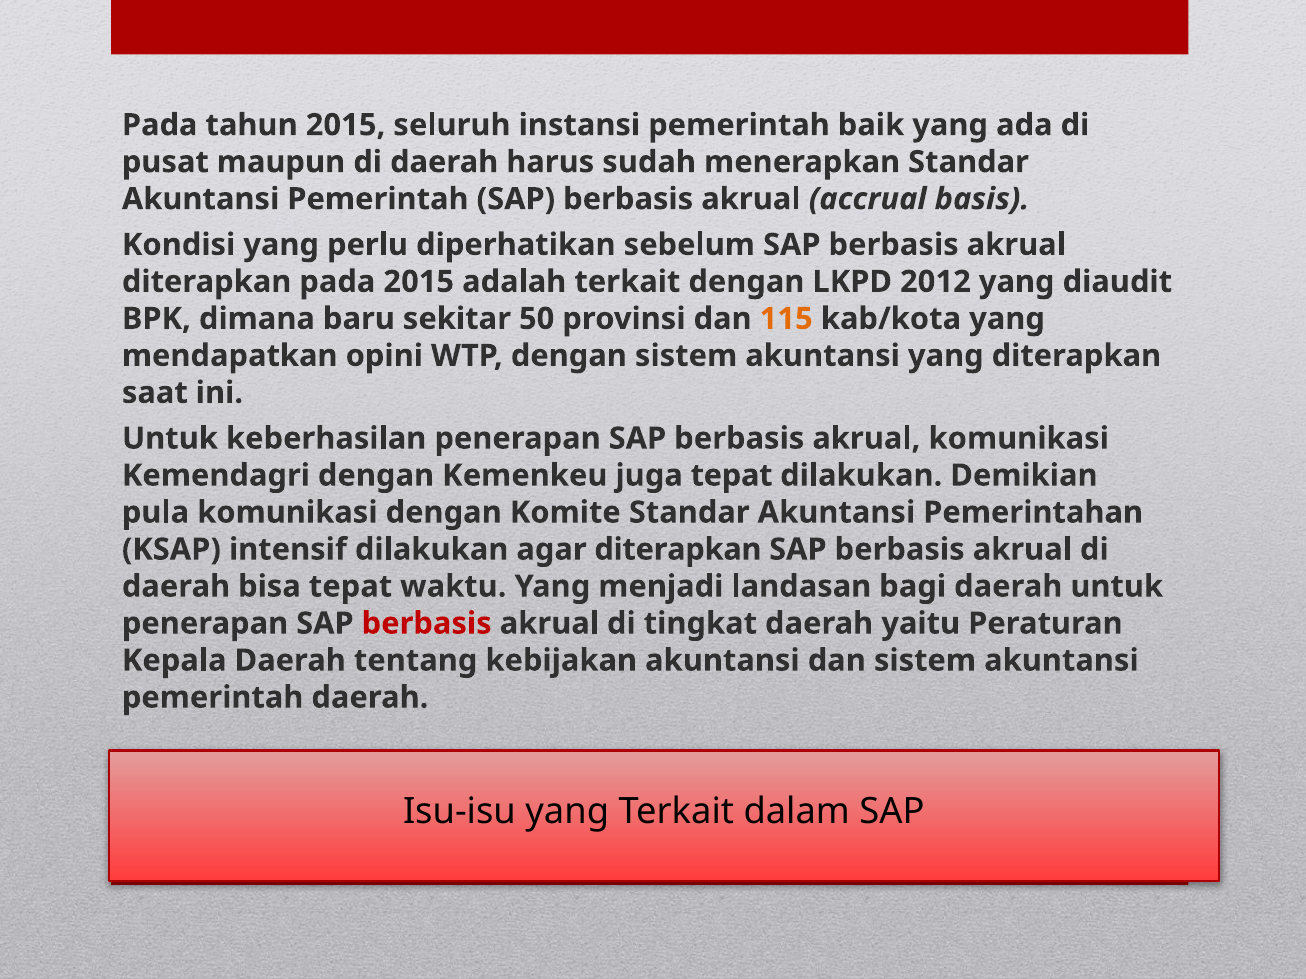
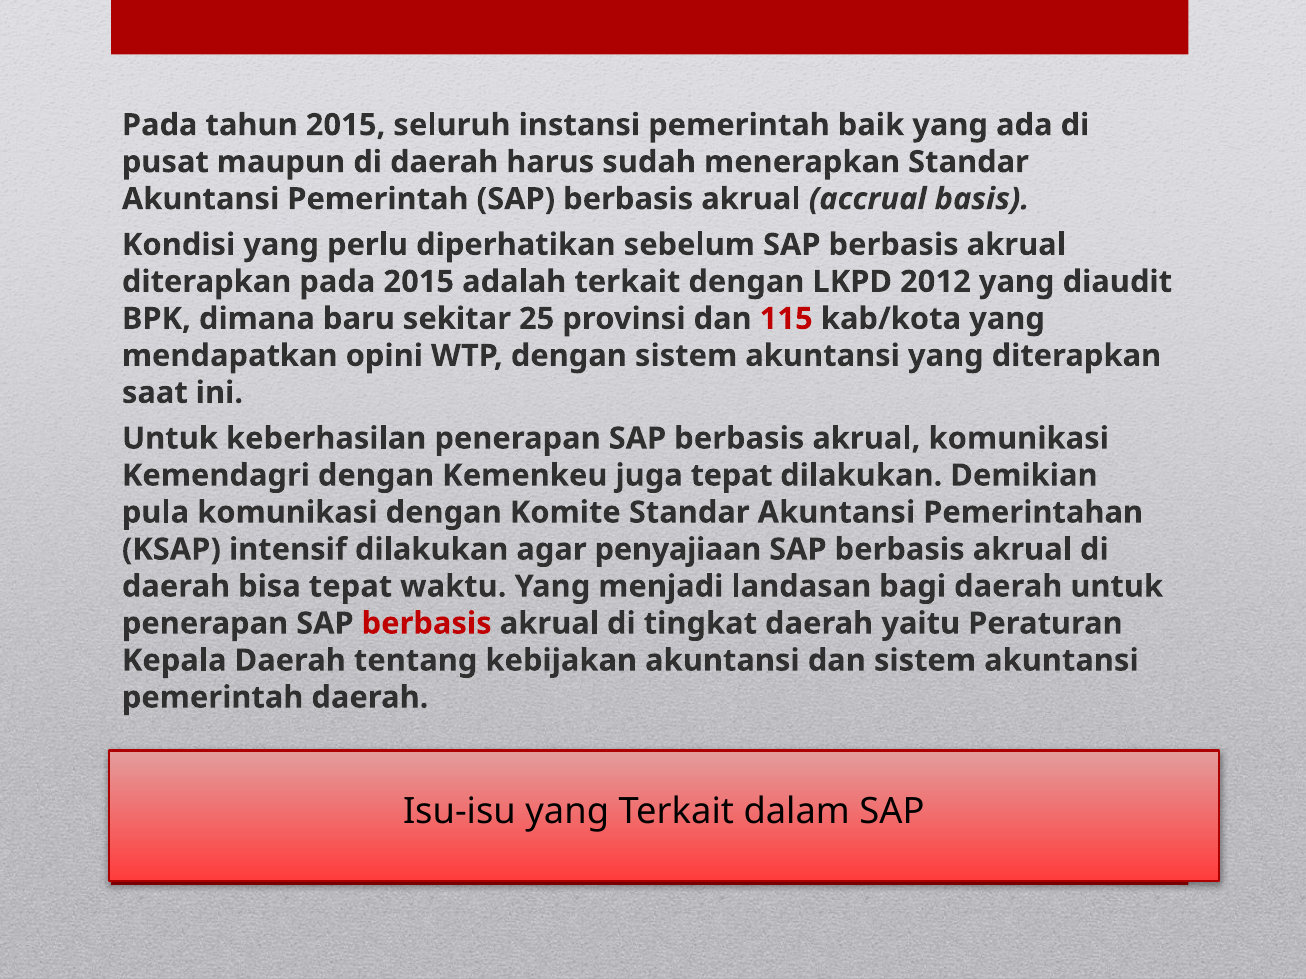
50: 50 -> 25 (537, 319)
115 colour: orange -> red (786, 319)
agar diterapkan: diterapkan -> penyajiaan (678, 550)
